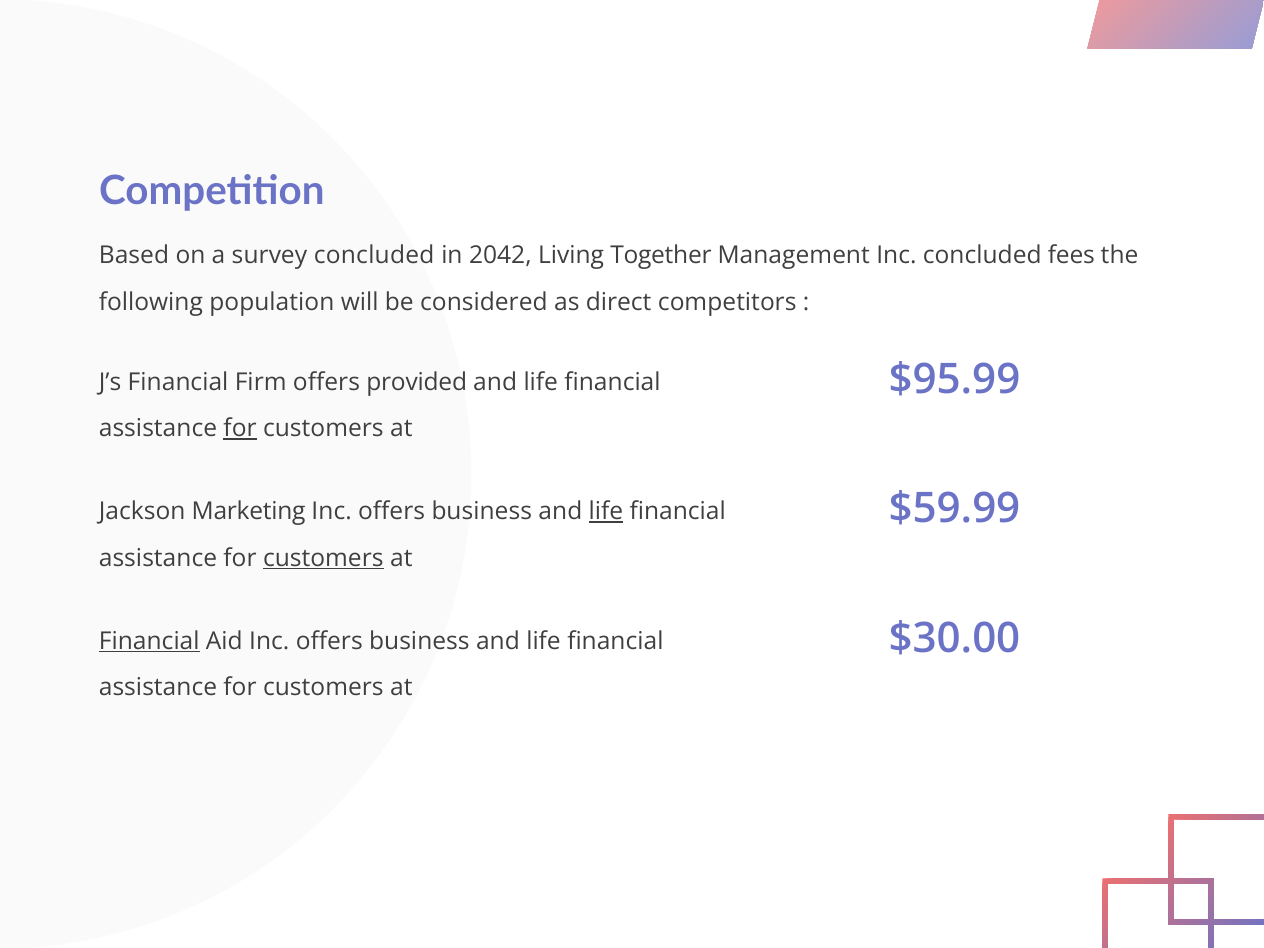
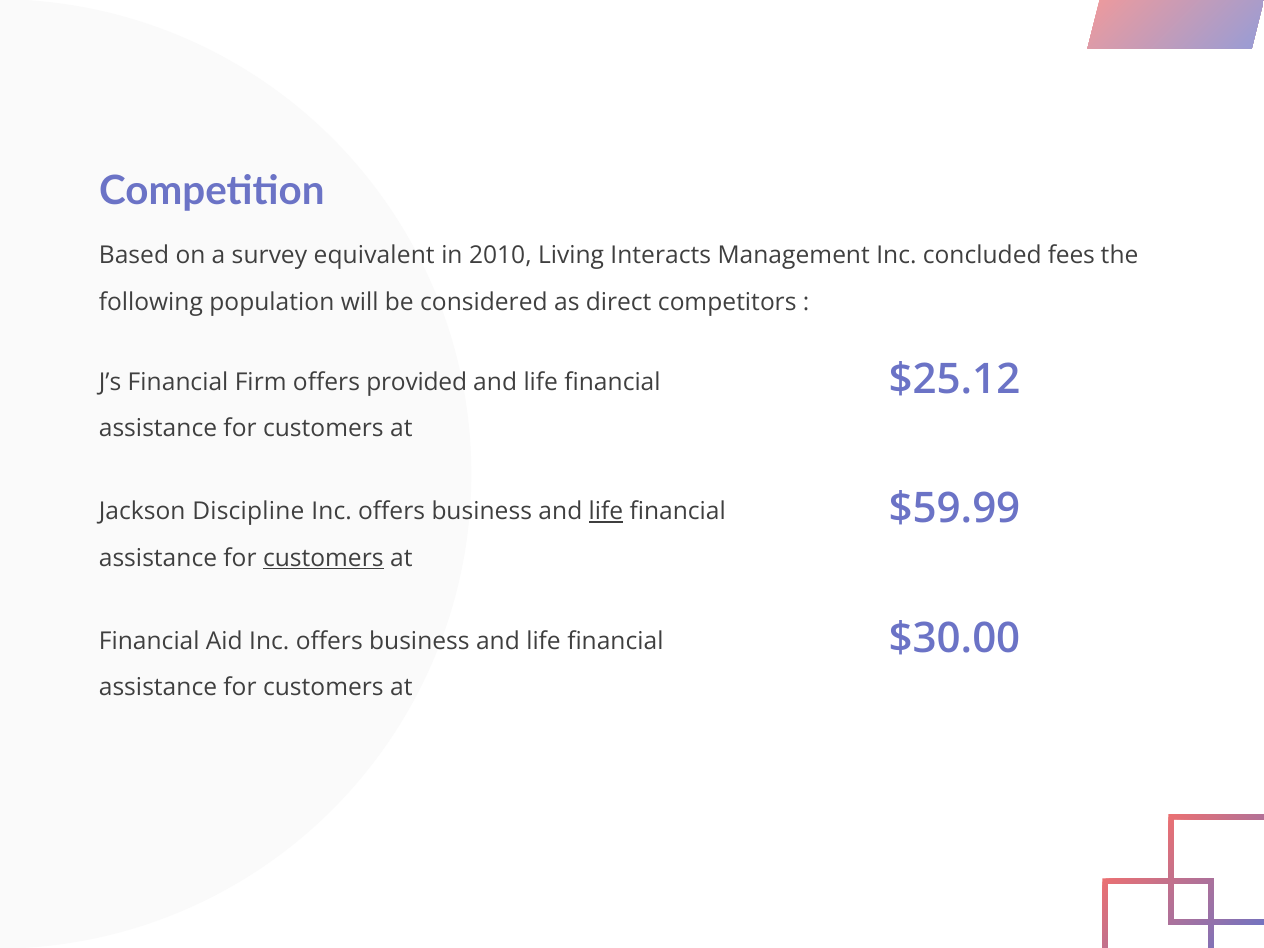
survey concluded: concluded -> equivalent (374, 256)
2042: 2042 -> 2010 (500, 256)
Together: Together -> Interacts (661, 256)
$95.99: $95.99 -> $25.12 (954, 380)
for underline: present -> none (240, 428)
Marketing: Marketing -> Discipline (248, 512)
Financial underline: present -> none (149, 641)
